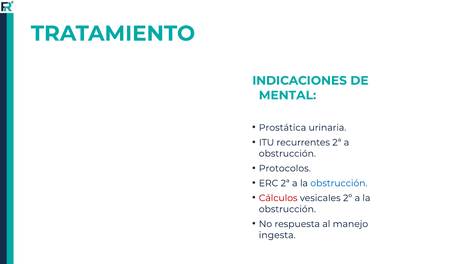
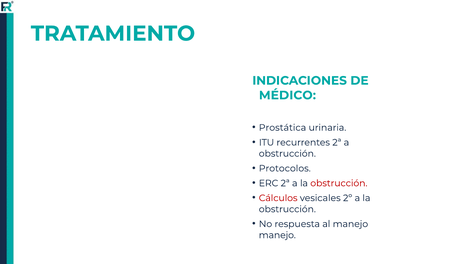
MENTAL: MENTAL -> MÉDICO (287, 95)
obstrucción colour: blue -> red (339, 183)
ingesta: ingesta -> manejo (277, 235)
